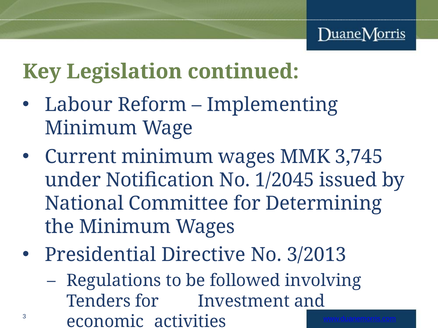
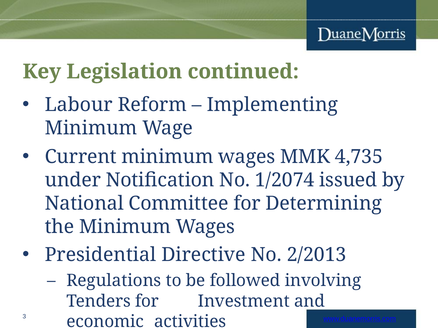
3,745: 3,745 -> 4,735 (359, 157)
1/2045: 1/2045 -> 1/2074 (285, 180)
3/2013: 3/2013 -> 2/2013 (317, 255)
